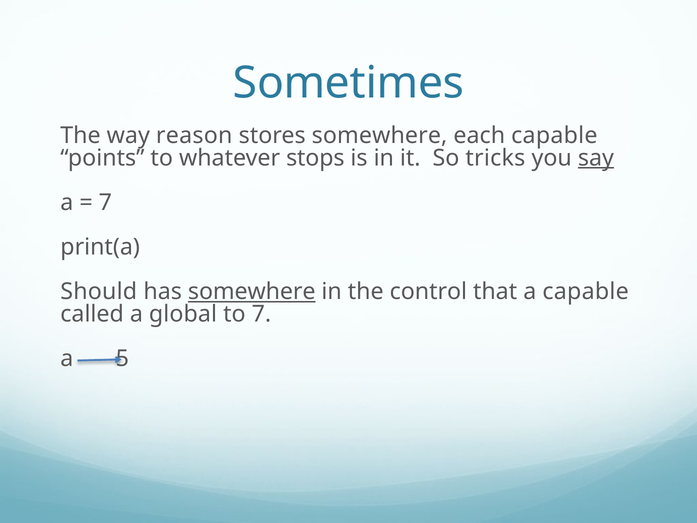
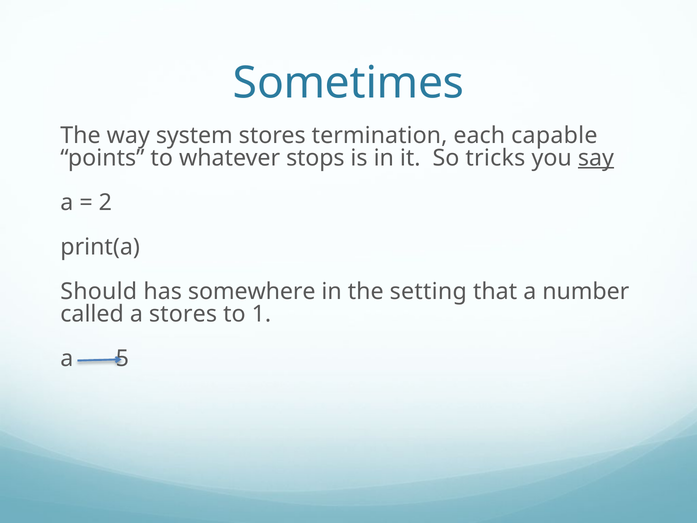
reason: reason -> system (194, 136)
stores somewhere: somewhere -> termination (380, 136)
7: 7 -> 2 (105, 202)
somewhere underline: present -> none (252, 292)
control: control -> setting (428, 292)
a capable: capable -> number (586, 292)
a global: global -> stores (183, 314)
to 7: 7 -> 1 (261, 314)
